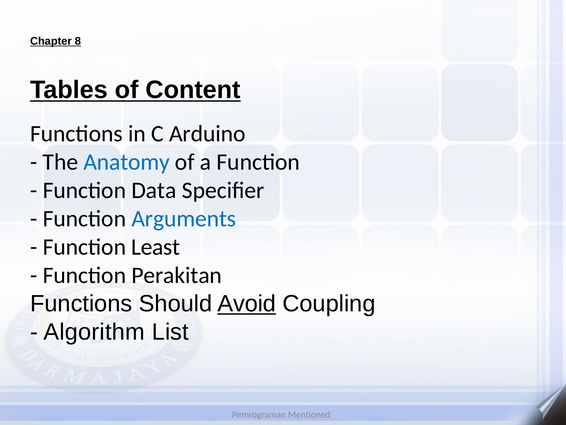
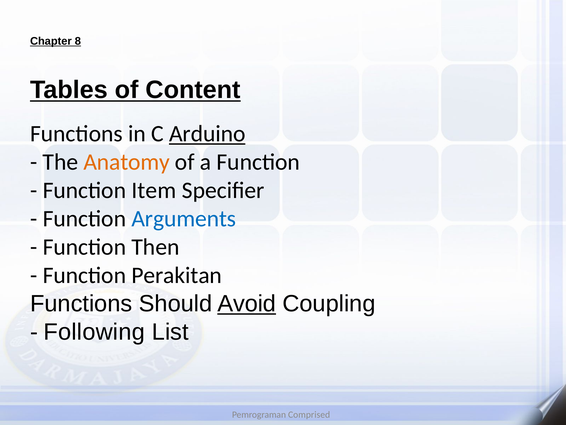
Arduino underline: none -> present (207, 134)
Anatomy colour: blue -> orange (127, 162)
Data: Data -> Item (154, 190)
Least: Least -> Then (155, 247)
Algorithm: Algorithm -> Following (94, 332)
Mentioned: Mentioned -> Comprised (309, 414)
